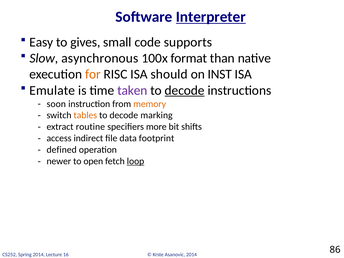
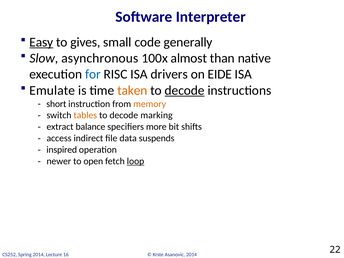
Interpreter underline: present -> none (211, 17)
Easy underline: none -> present (41, 42)
supports: supports -> generally (188, 42)
format: format -> almost (189, 58)
for colour: orange -> blue (93, 74)
should: should -> drivers (169, 74)
INST: INST -> EIDE (220, 74)
taken colour: purple -> orange (132, 90)
soon: soon -> short (56, 104)
routine: routine -> balance (90, 127)
footprint: footprint -> suspends (157, 138)
defined: defined -> inspired (62, 150)
86: 86 -> 22 (335, 250)
